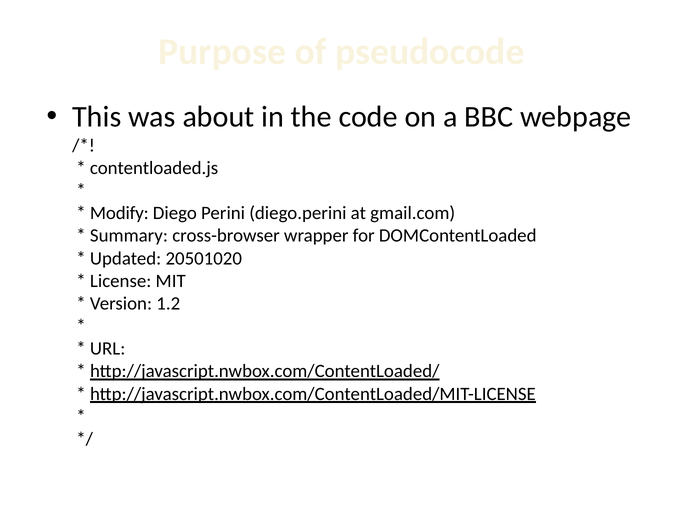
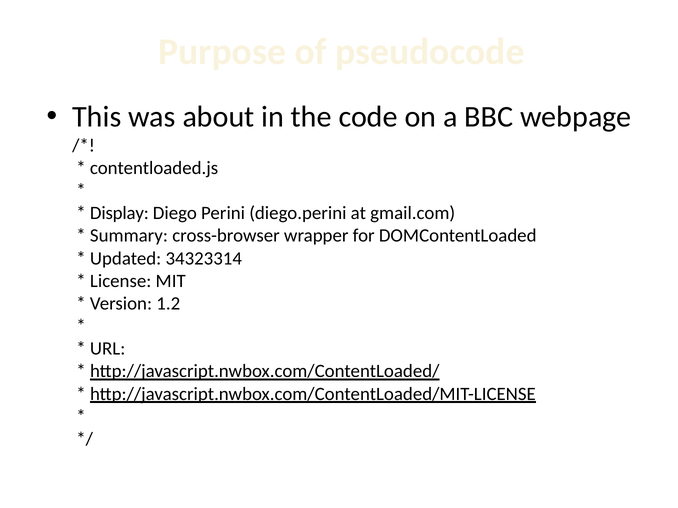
Modify: Modify -> Display (119, 213)
20501020: 20501020 -> 34323314 (204, 259)
